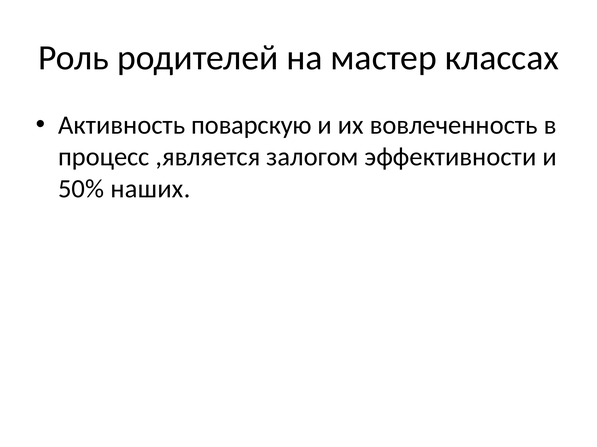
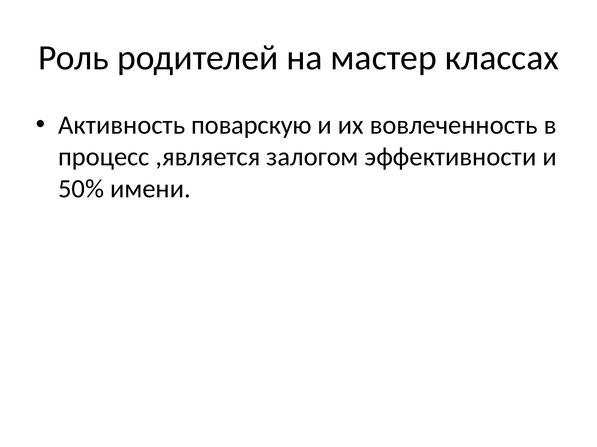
наших: наших -> имени (150, 189)
